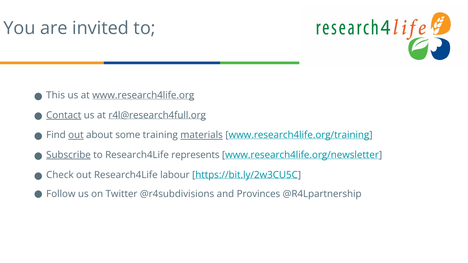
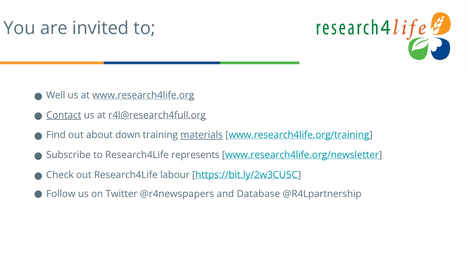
This: This -> Well (56, 95)
out underline: present -> none (76, 135)
some: some -> down (128, 135)
Subscribe underline: present -> none (69, 155)
@r4subdivisions: @r4subdivisions -> @r4newspapers (177, 194)
Provinces: Provinces -> Database (258, 194)
